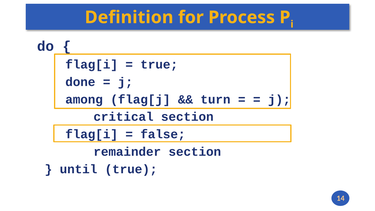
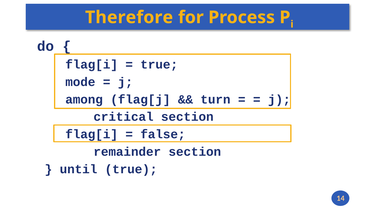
Definition: Definition -> Therefore (129, 17)
done: done -> mode (80, 82)
